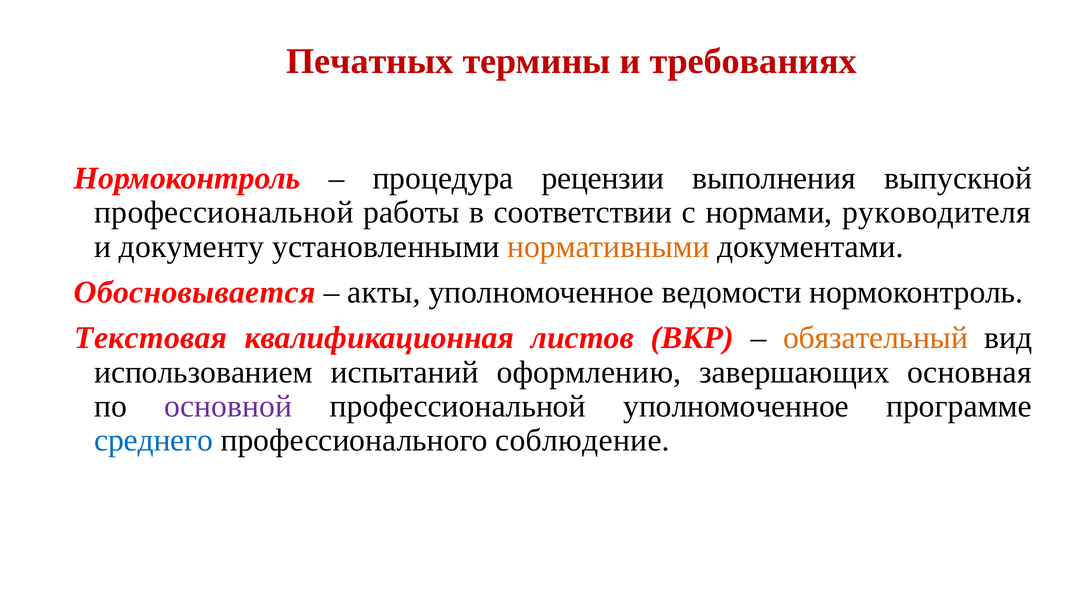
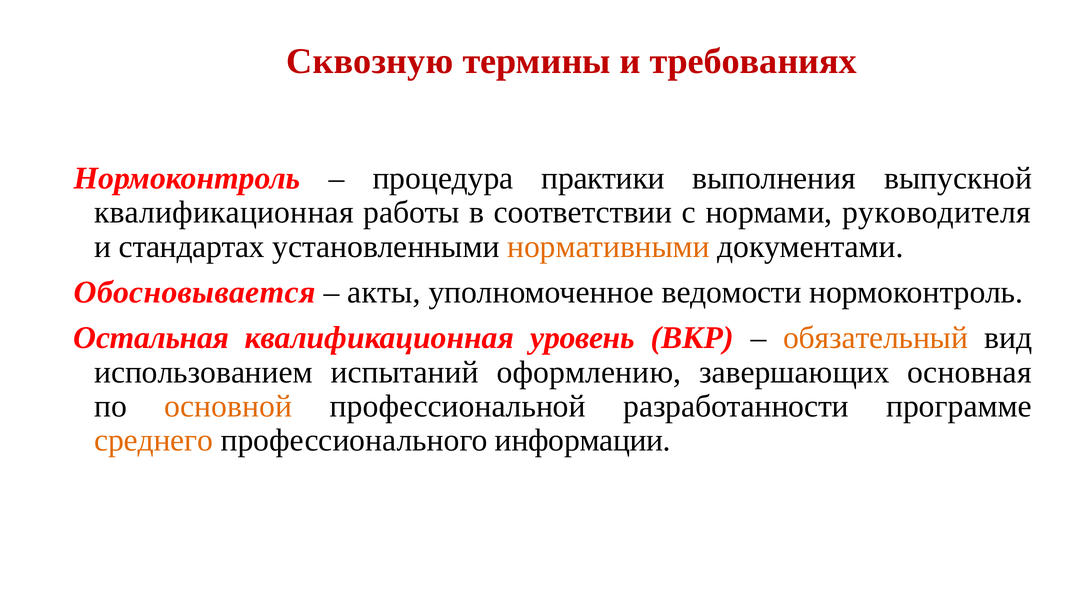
Печатных: Печатных -> Сквозную (370, 62)
рецензии: рецензии -> практики (603, 178)
профессиональной: профессиональной -> квалификационная (224, 213)
документу: документу -> стандартах (192, 247)
Текстовая: Текстовая -> Остальная (151, 338)
листов: листов -> уровень (583, 338)
основной colour: purple -> orange (228, 407)
профессиональной уполномоченное: уполномоченное -> разработанности (736, 407)
среднего colour: blue -> orange (154, 441)
соблюдение: соблюдение -> информации (583, 441)
